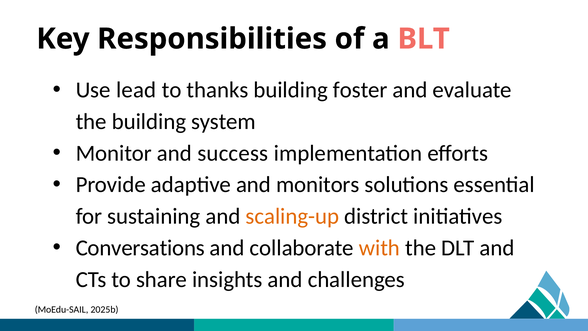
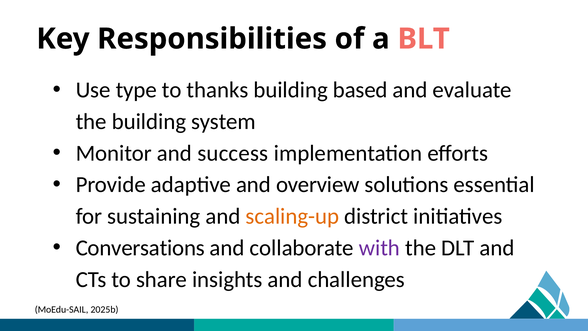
lead: lead -> type (136, 90)
foster: foster -> based (360, 90)
monitors: monitors -> overview (318, 185)
with colour: orange -> purple (379, 248)
